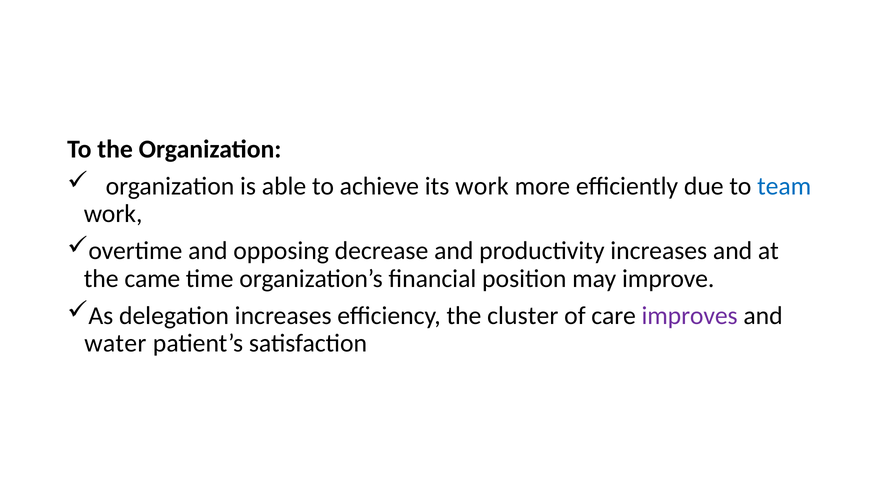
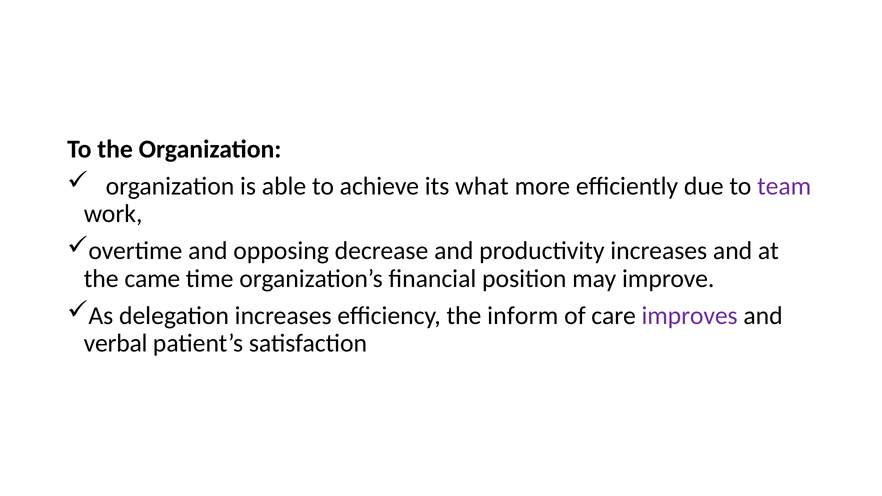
its work: work -> what (482, 186)
team colour: blue -> purple (784, 186)
cluster: cluster -> inform (523, 316)
water: water -> verbal (116, 343)
